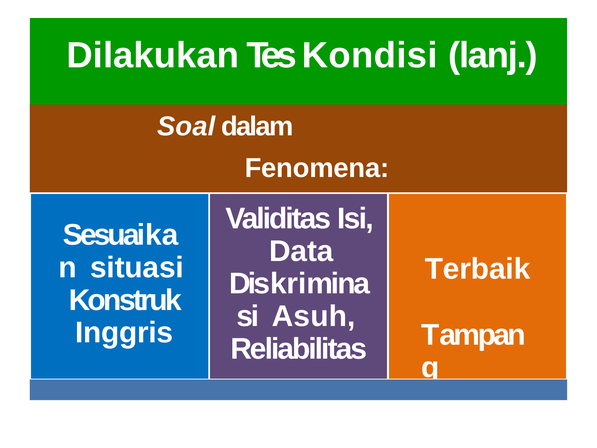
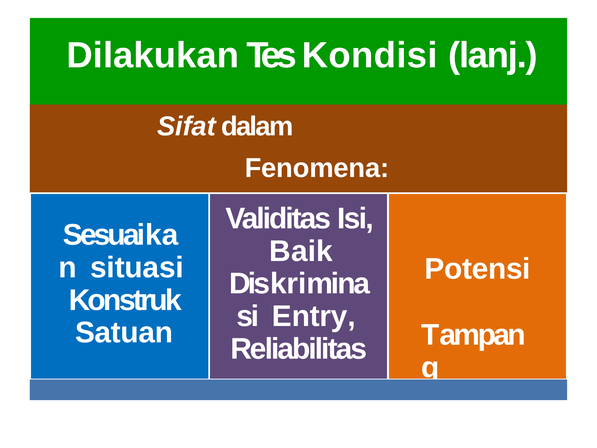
Soal: Soal -> Sifat (187, 126)
Data: Data -> Baik (301, 251)
Terbaik: Terbaik -> Potensi (478, 269)
Asuh: Asuh -> Entry (314, 316)
Inggris: Inggris -> Satuan (124, 333)
